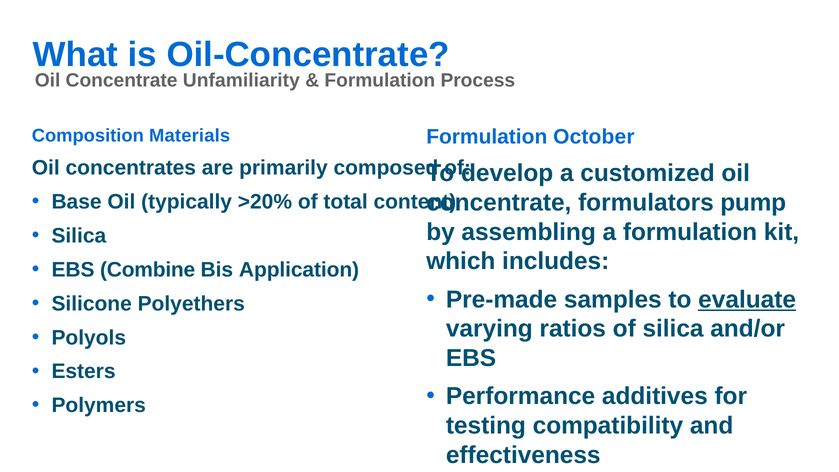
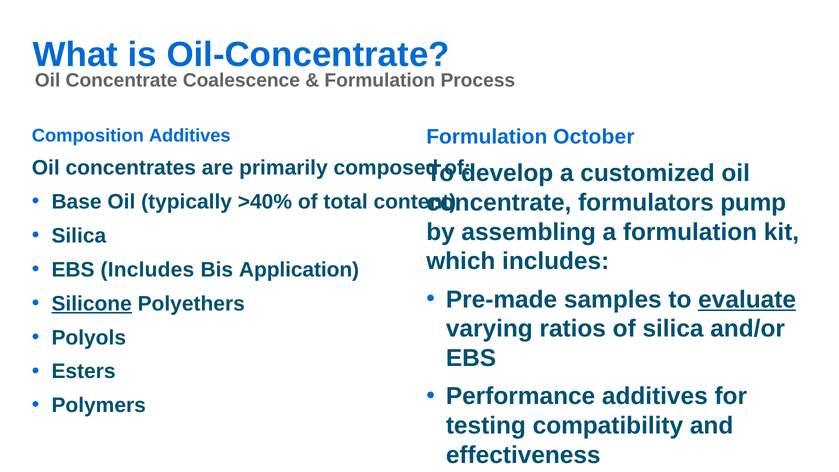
Unfamiliarity: Unfamiliarity -> Coalescence (241, 81)
Composition Materials: Materials -> Additives (190, 135)
>20%: >20% -> >40% (265, 202)
EBS Combine: Combine -> Includes (147, 270)
Silicone underline: none -> present (92, 304)
